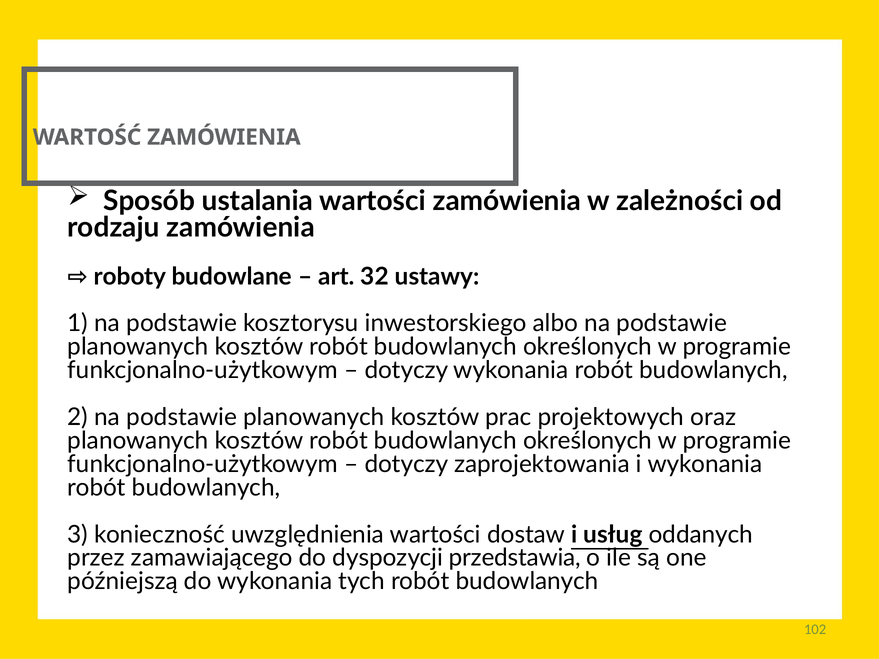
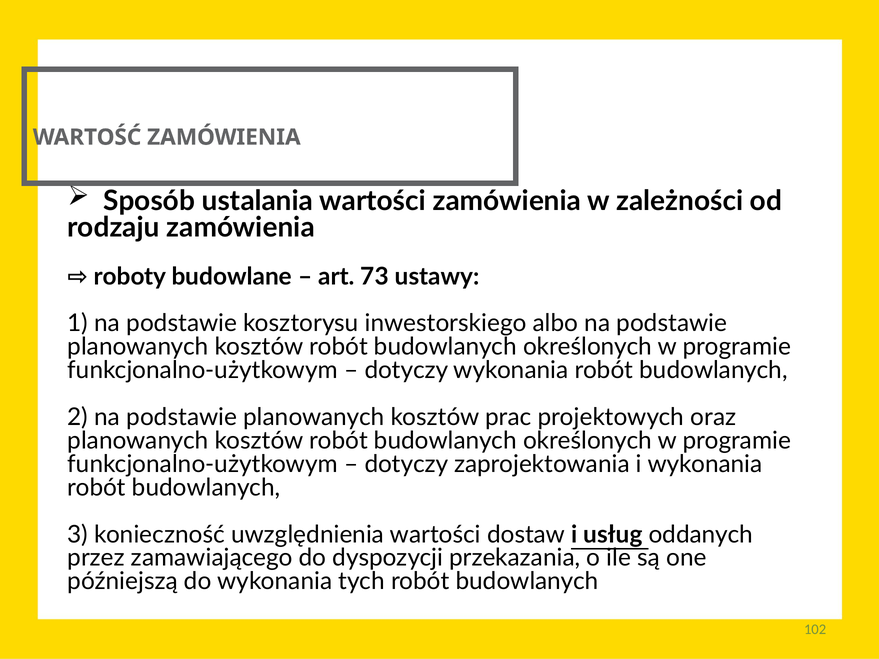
32: 32 -> 73 (375, 277)
przedstawia: przedstawia -> przekazania (515, 558)
